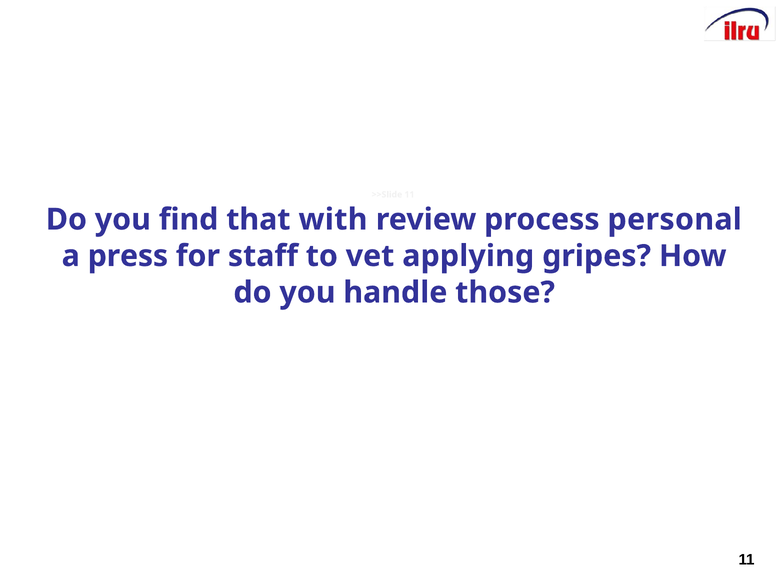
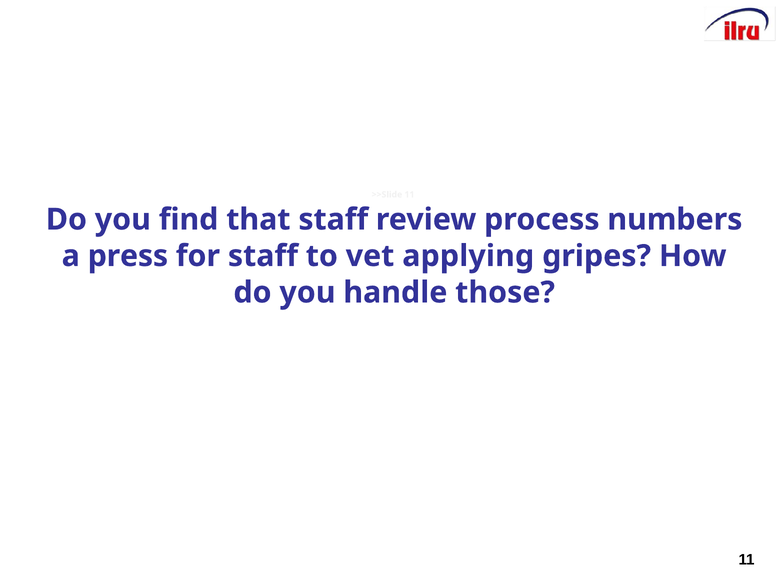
that with: with -> staff (333, 220)
personal: personal -> numbers (675, 220)
